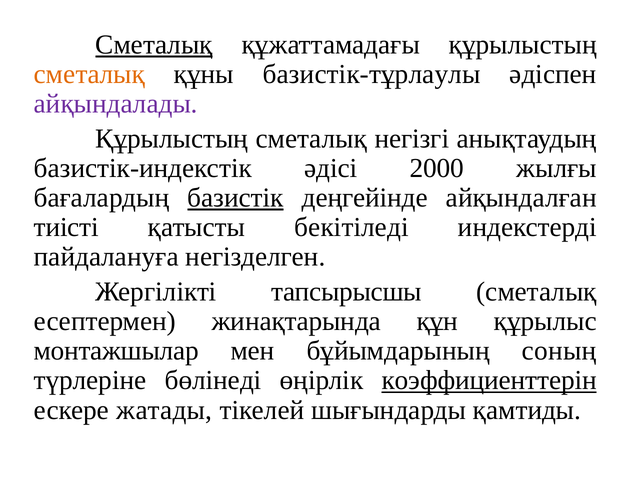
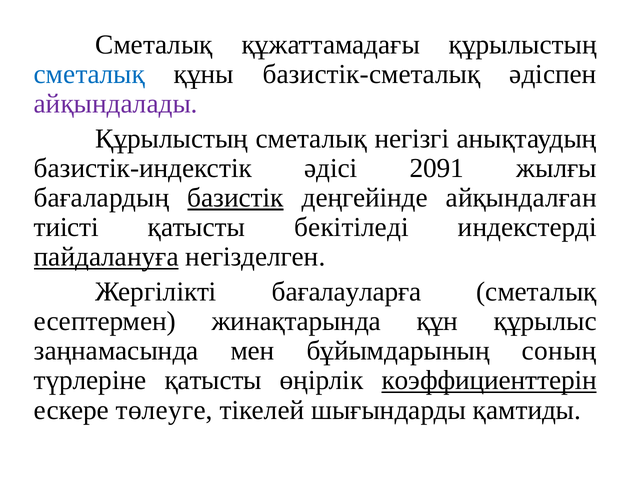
Сметалық underline: present -> none (154, 45)
сметалық colour: orange -> blue (89, 74)
базистік-тұрлаулы: базистік-тұрлаулы -> базистік-сметалық (372, 74)
2000: 2000 -> 2091 (437, 168)
пайдалануға underline: none -> present (106, 257)
тапсырысшы: тапсырысшы -> бағалауларға (347, 291)
монтажшылар: монтажшылар -> заңнамасында (116, 350)
түрлеріне бөлінеді: бөлінеді -> қатысты (213, 380)
жатады: жатады -> төлеуге (164, 409)
